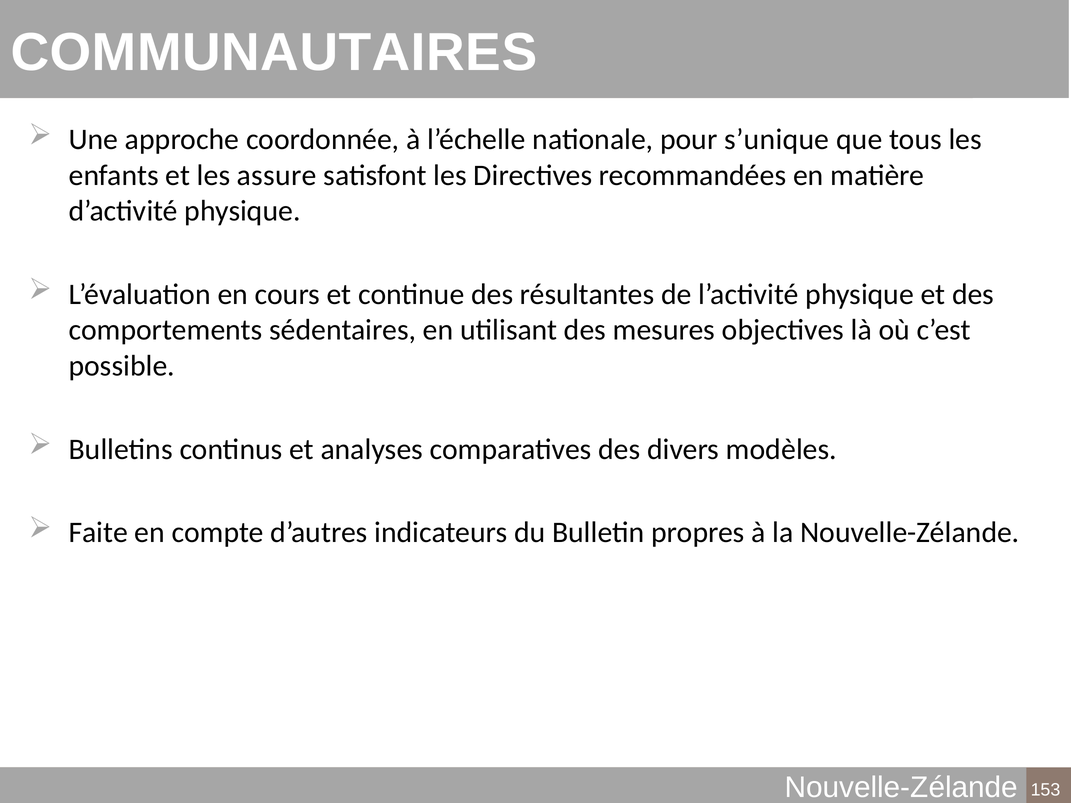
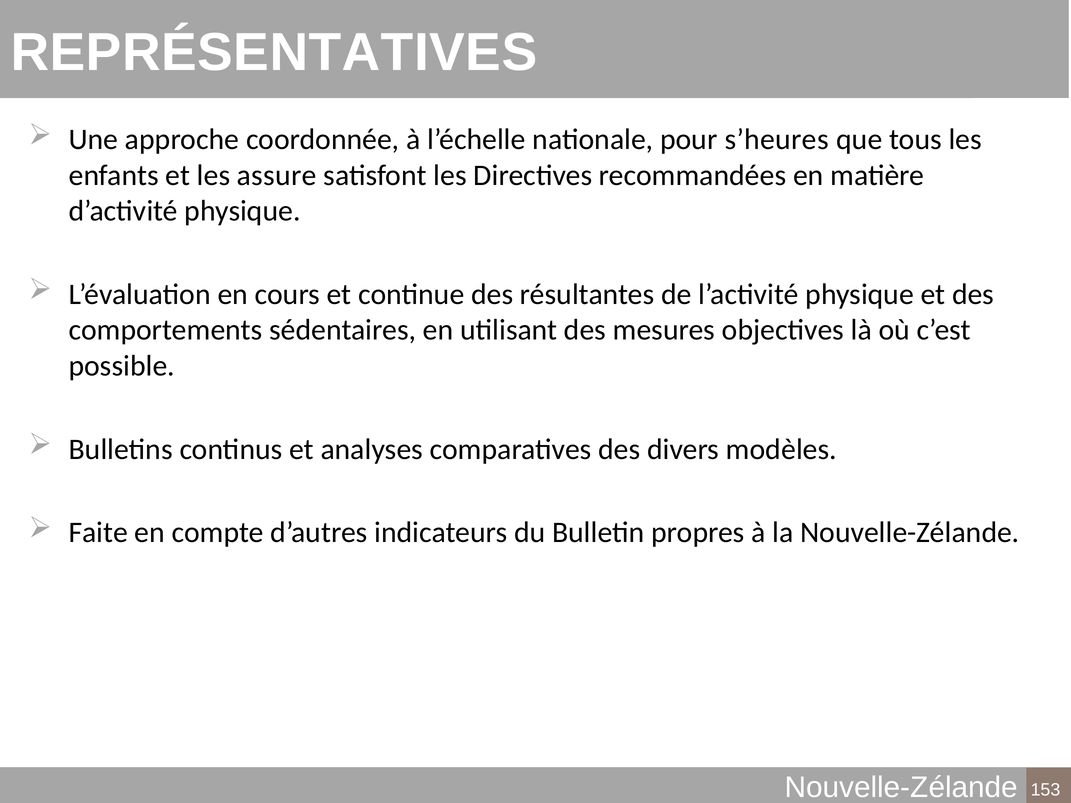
COMMUNAUTAIRES: COMMUNAUTAIRES -> REPRÉSENTATIVES (274, 53)
s’unique: s’unique -> s’heures (777, 140)
